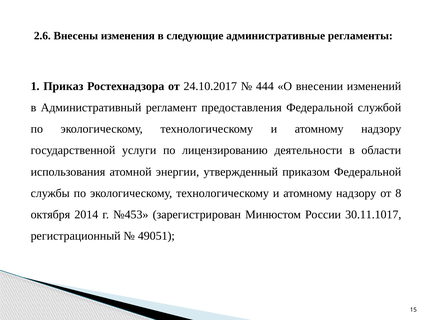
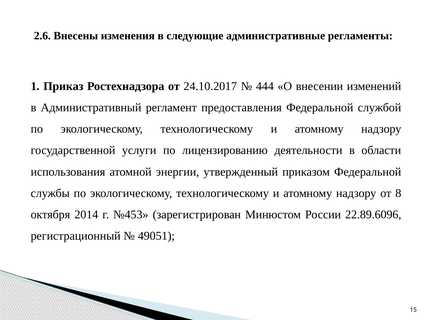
30.11.1017: 30.11.1017 -> 22.89.6096 (373, 215)
